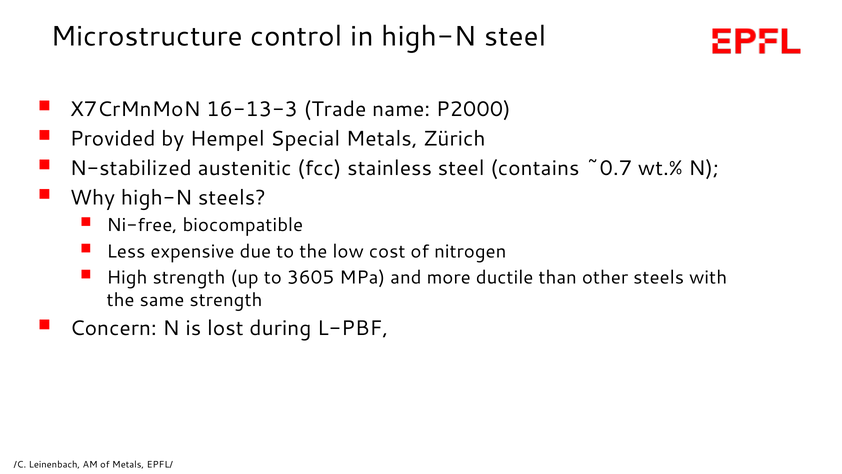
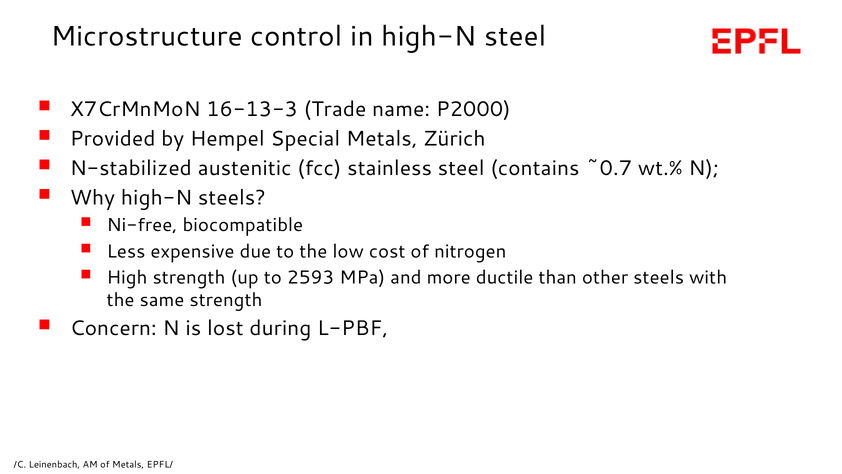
3605: 3605 -> 2593 (311, 277)
